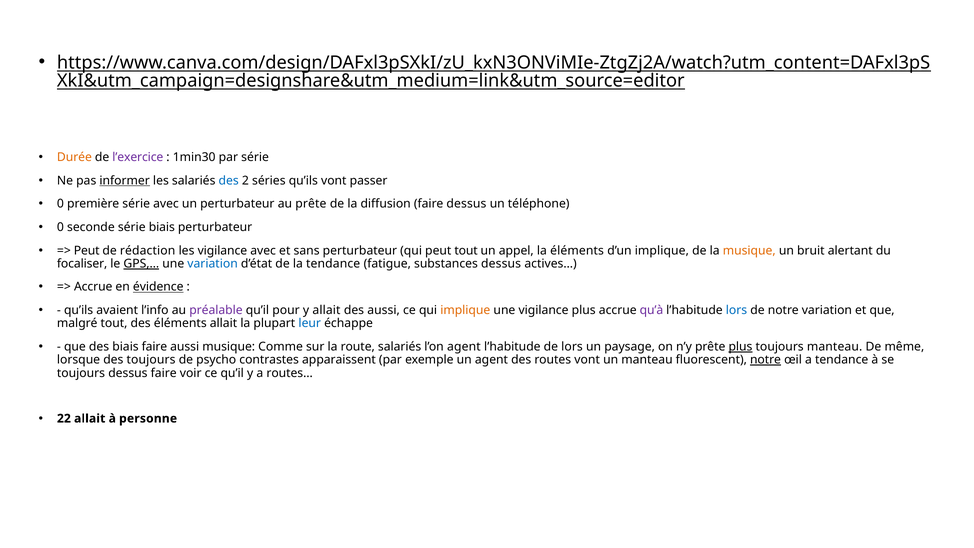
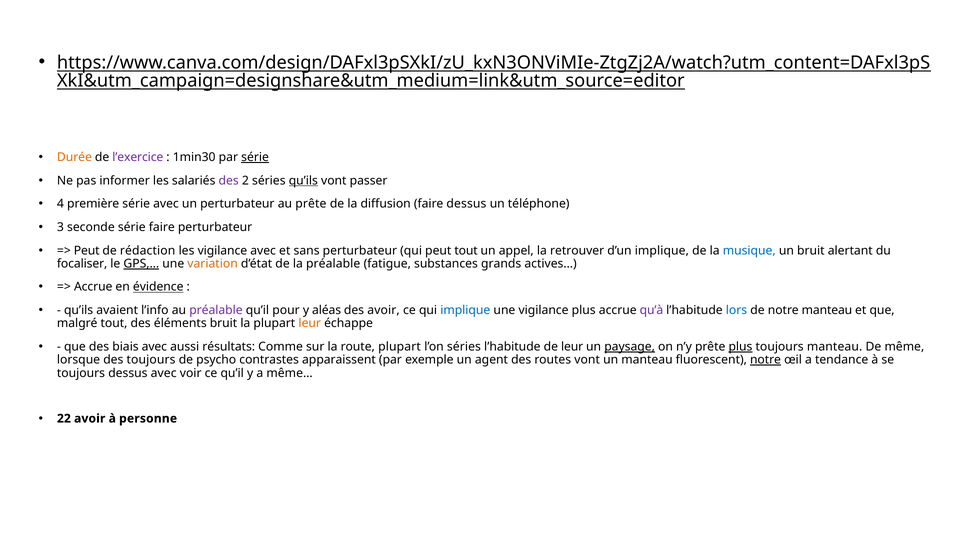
série underline: none -> present (255, 157)
informer underline: present -> none (125, 181)
des colour: blue -> purple (229, 181)
qu’ils underline: none -> present (303, 181)
0: 0 -> 4 (60, 204)
0: 0 -> 3 (60, 227)
série biais: biais -> faire (162, 227)
la éléments: éléments -> retrouver (577, 250)
musique colour: orange -> blue (749, 250)
variation colour: blue -> orange (213, 264)
la tendance: tendance -> préalable (333, 264)
substances dessus: dessus -> grands (501, 264)
y allait: allait -> aléas (327, 310)
des aussi: aussi -> avoir (384, 310)
implique colour: orange -> blue (465, 310)
notre variation: variation -> manteau (827, 310)
éléments allait: allait -> bruit (223, 323)
leur colour: blue -> orange (310, 323)
biais faire: faire -> avec (154, 347)
aussi musique: musique -> résultats (229, 347)
route salariés: salariés -> plupart (400, 347)
l’on agent: agent -> séries (464, 347)
de lors: lors -> leur (572, 347)
paysage underline: none -> present (630, 347)
dessus faire: faire -> avec (164, 373)
routes…: routes… -> même… (290, 373)
22 allait: allait -> avoir (90, 418)
